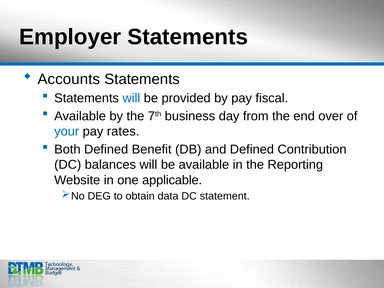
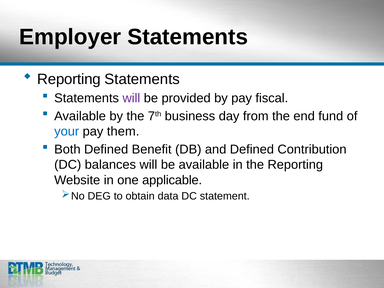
Accounts: Accounts -> Reporting (69, 79)
will colour: blue -> purple (131, 98)
over: over -> fund (331, 116)
rates: rates -> them (123, 131)
